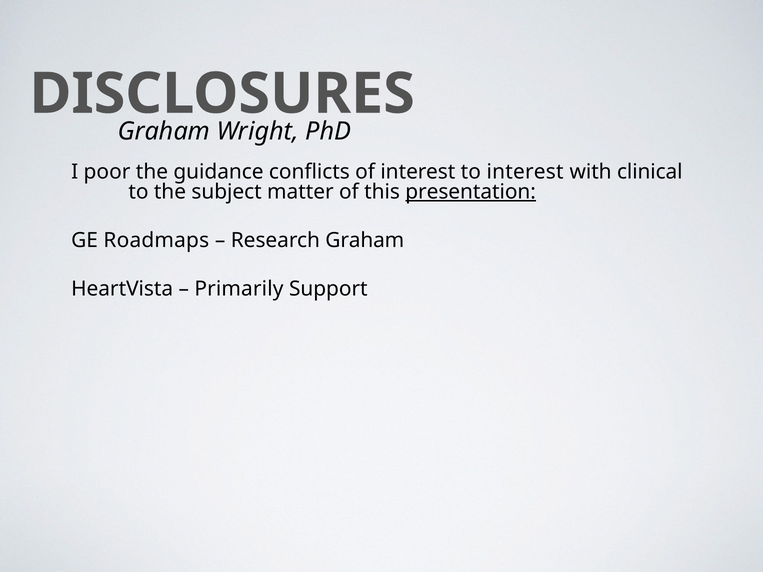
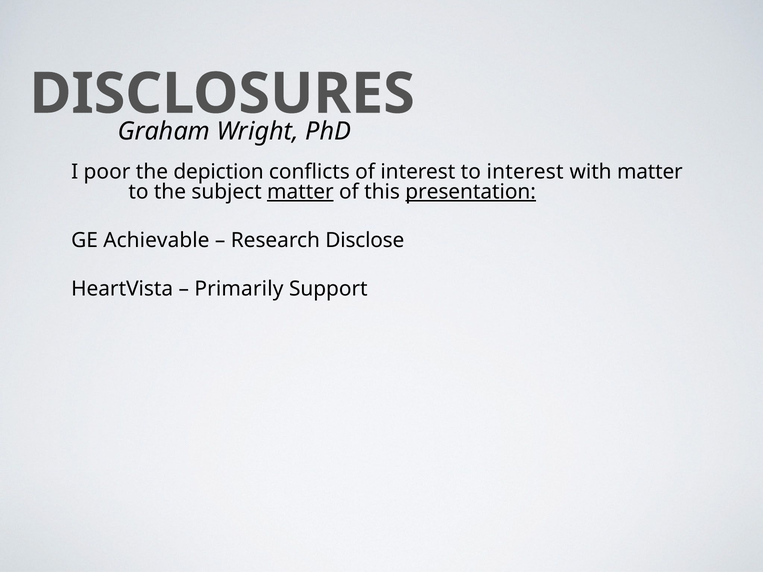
guidance: guidance -> depiction (219, 172)
with clinical: clinical -> matter (650, 172)
matter underline: none -> present (300, 192)
Roadmaps: Roadmaps -> Achievable (156, 240)
Research Graham: Graham -> Disclose (365, 240)
